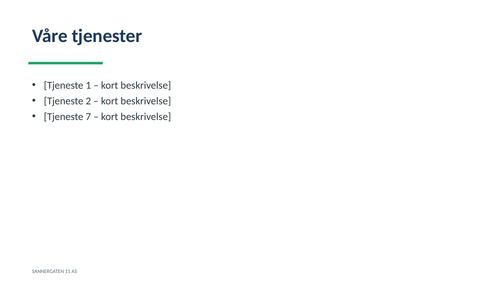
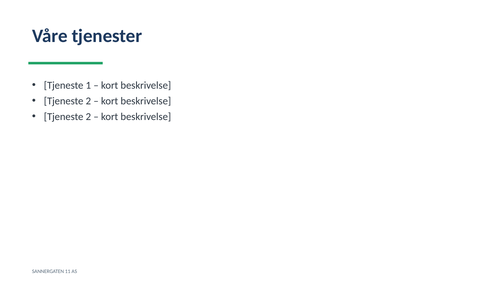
7: 7 -> 2 (88, 117)
